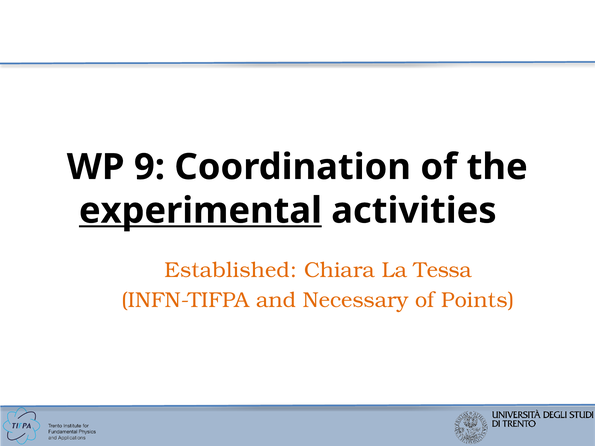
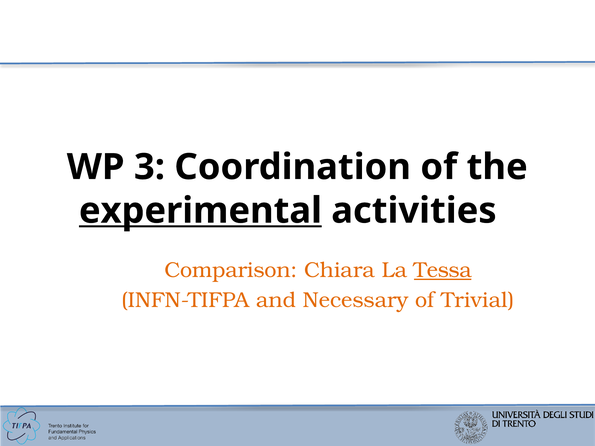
9: 9 -> 3 (149, 167)
Established: Established -> Comparison (231, 270)
Tessa underline: none -> present (443, 270)
Points: Points -> Trivial (478, 300)
